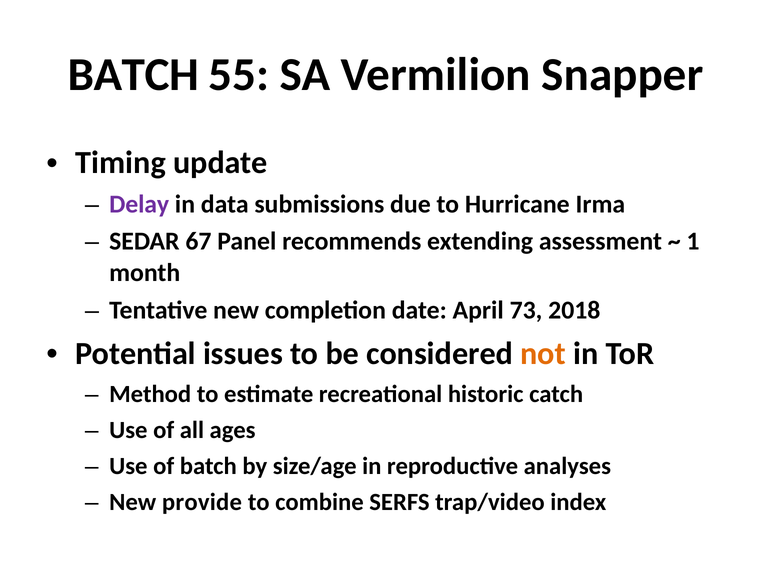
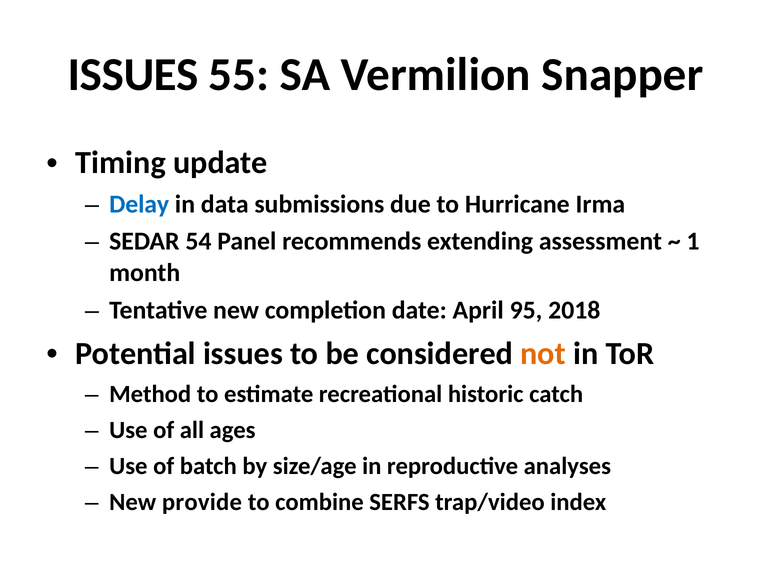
BATCH: BATCH -> ISSUES (133, 75)
Delay colour: purple -> blue (139, 204)
67: 67 -> 54 (198, 242)
73: 73 -> 95 (526, 311)
